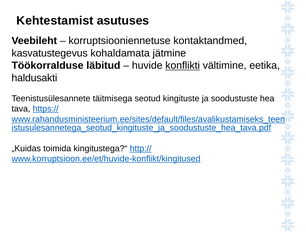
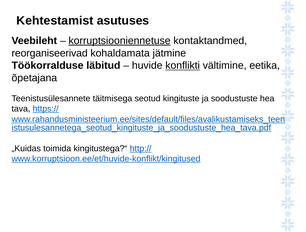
korruptsiooniennetuse underline: none -> present (120, 41)
kasvatustegevus: kasvatustegevus -> reorganiseerivad (50, 53)
haldusakti: haldusakti -> õpetajana (34, 78)
